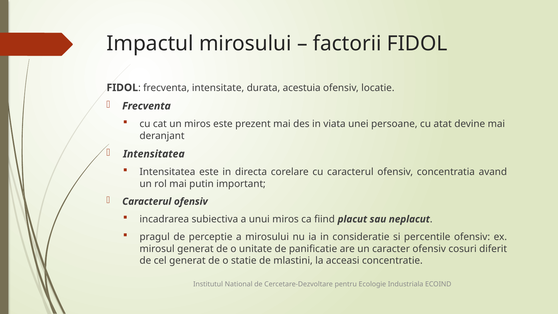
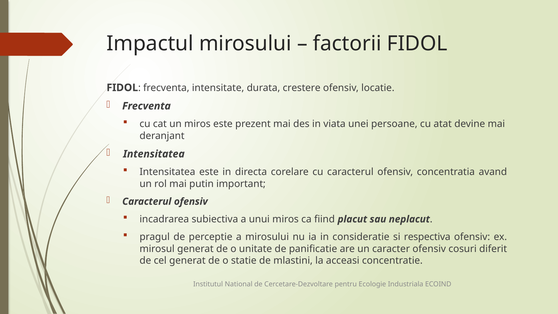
acestuia: acestuia -> crestere (302, 88)
percentile: percentile -> respectiva (427, 237)
